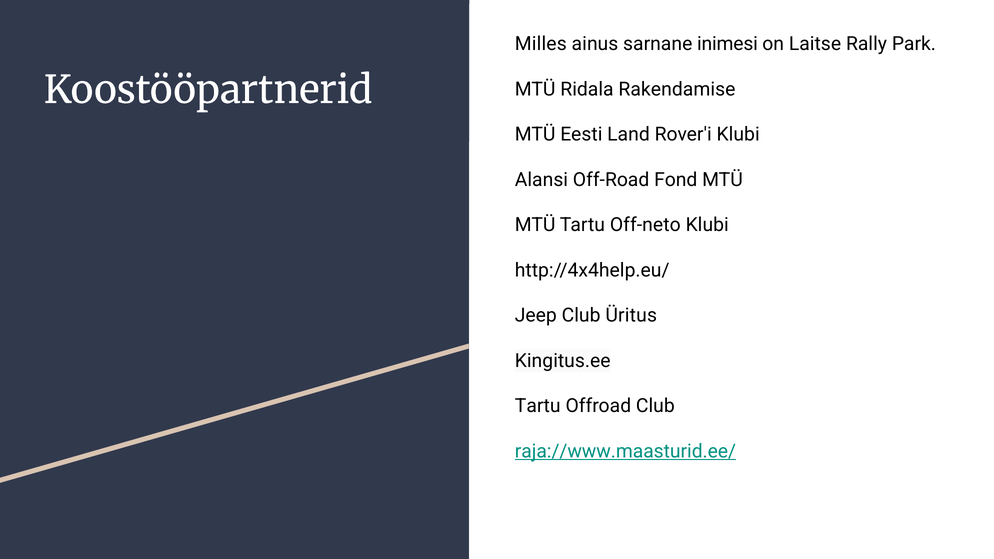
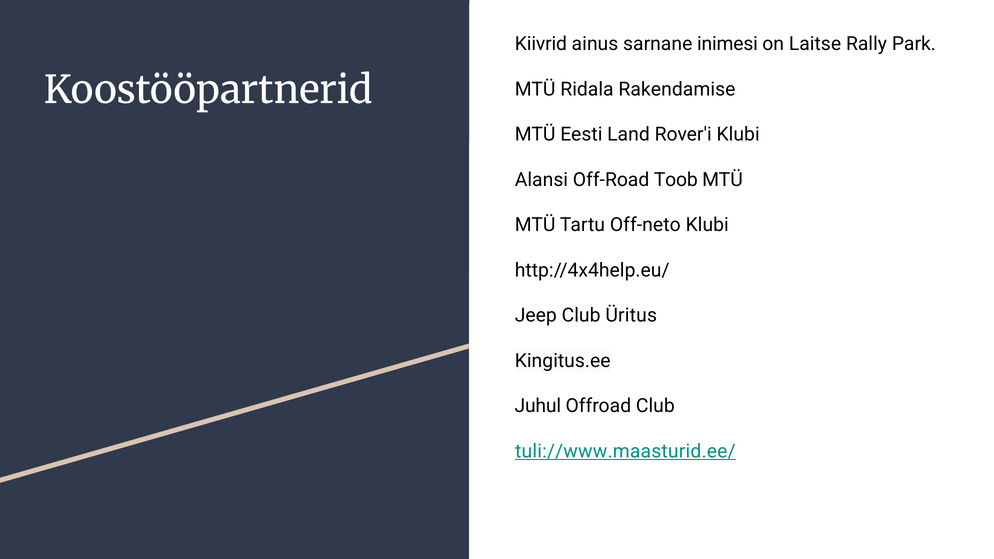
Milles: Milles -> Kiivrid (541, 44)
Fond: Fond -> Toob (676, 180)
Tartu: Tartu -> Juhul (538, 406)
raja://www.maasturid.ee/: raja://www.maasturid.ee/ -> tuli://www.maasturid.ee/ (625, 451)
